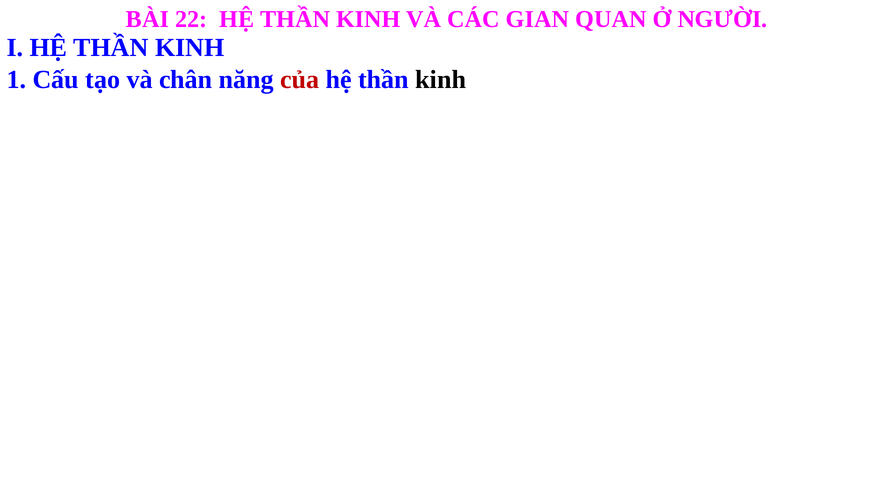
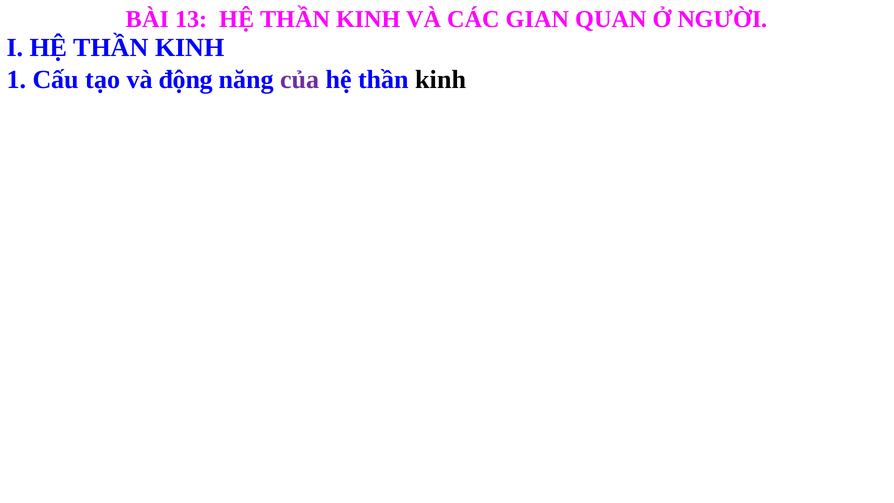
22: 22 -> 13 (191, 19)
chân: chân -> động (186, 79)
của colour: red -> purple (300, 79)
